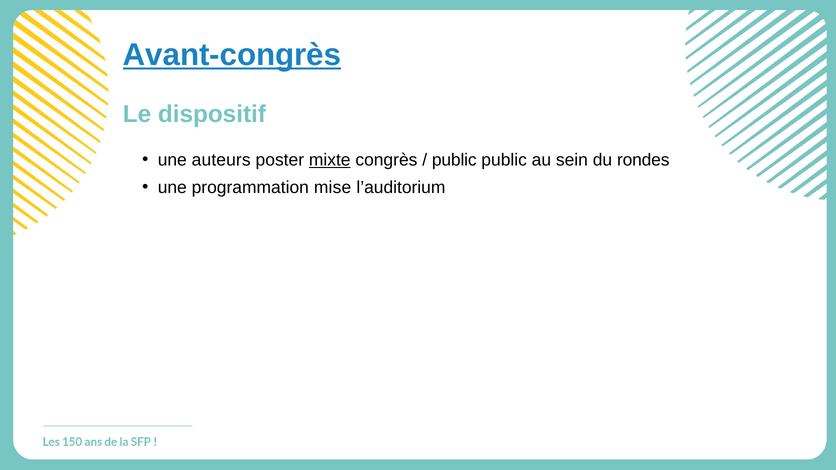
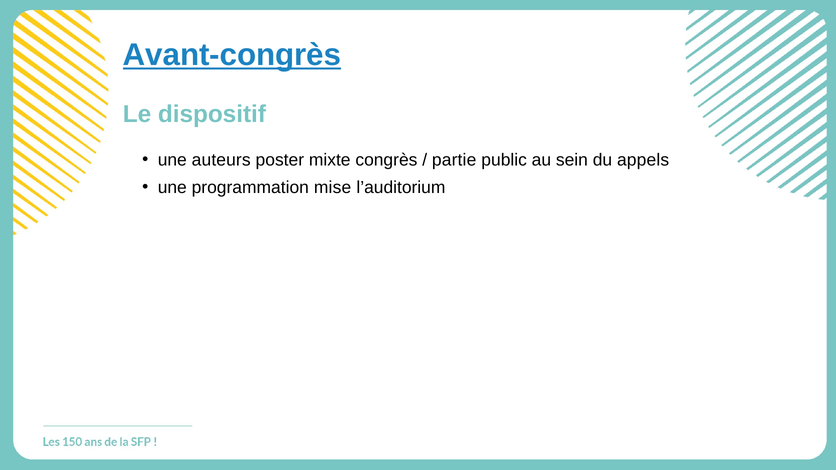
mixte underline: present -> none (330, 160)
public: public -> partie (454, 160)
rondes: rondes -> appels (643, 160)
